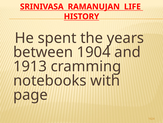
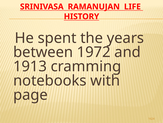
1904: 1904 -> 1972 (94, 52)
